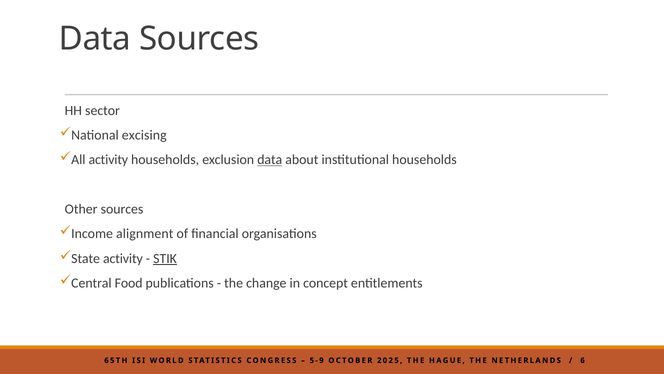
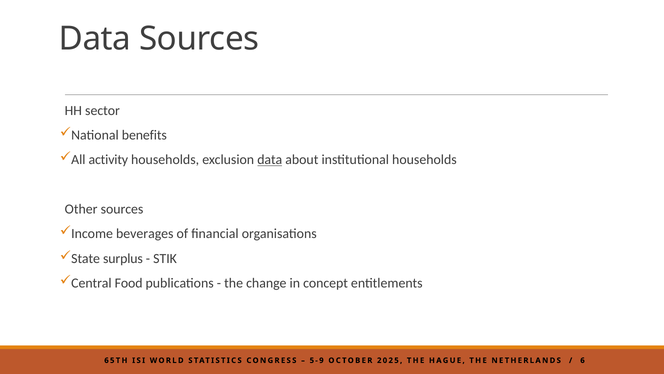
excising: excising -> benefits (144, 135)
alignment: alignment -> beverages (145, 234)
State activity: activity -> surplus (123, 258)
STIK underline: present -> none (165, 258)
